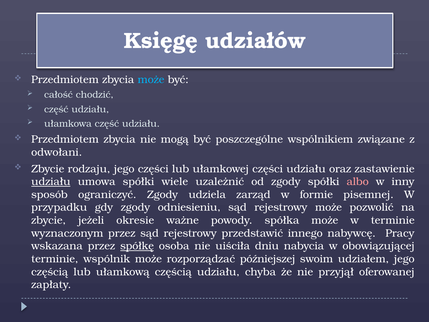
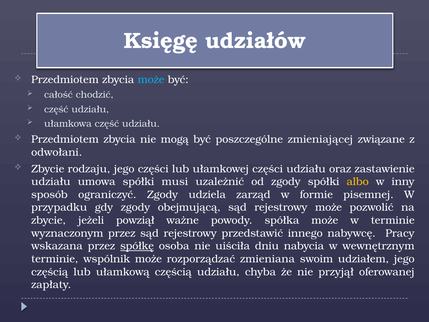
wspólnikiem: wspólnikiem -> zmieniającej (320, 139)
udziału underline: present -> none (51, 182)
wiele: wiele -> musi (175, 182)
albo colour: pink -> yellow (358, 182)
odniesieniu: odniesieniu -> obejmującą (189, 207)
okresie: okresie -> powziął (135, 220)
obowiązującej: obowiązującej -> wewnętrznym (379, 246)
późniejszej: późniejszej -> zmieniana (267, 259)
